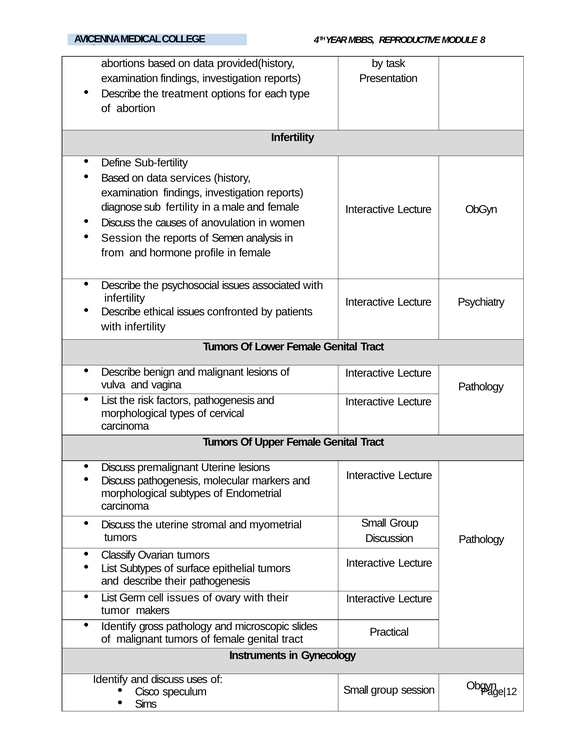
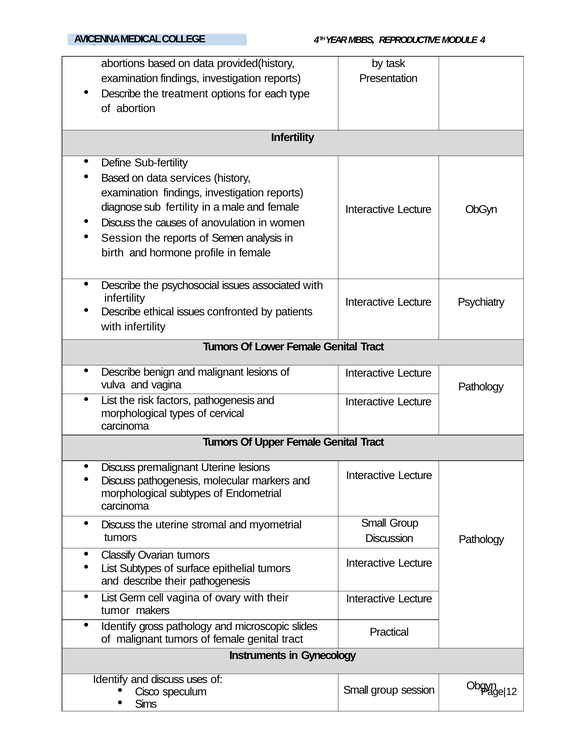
8: 8 -> 4 (483, 40)
from: from -> birth (113, 253)
cell issues: issues -> vagina (183, 598)
